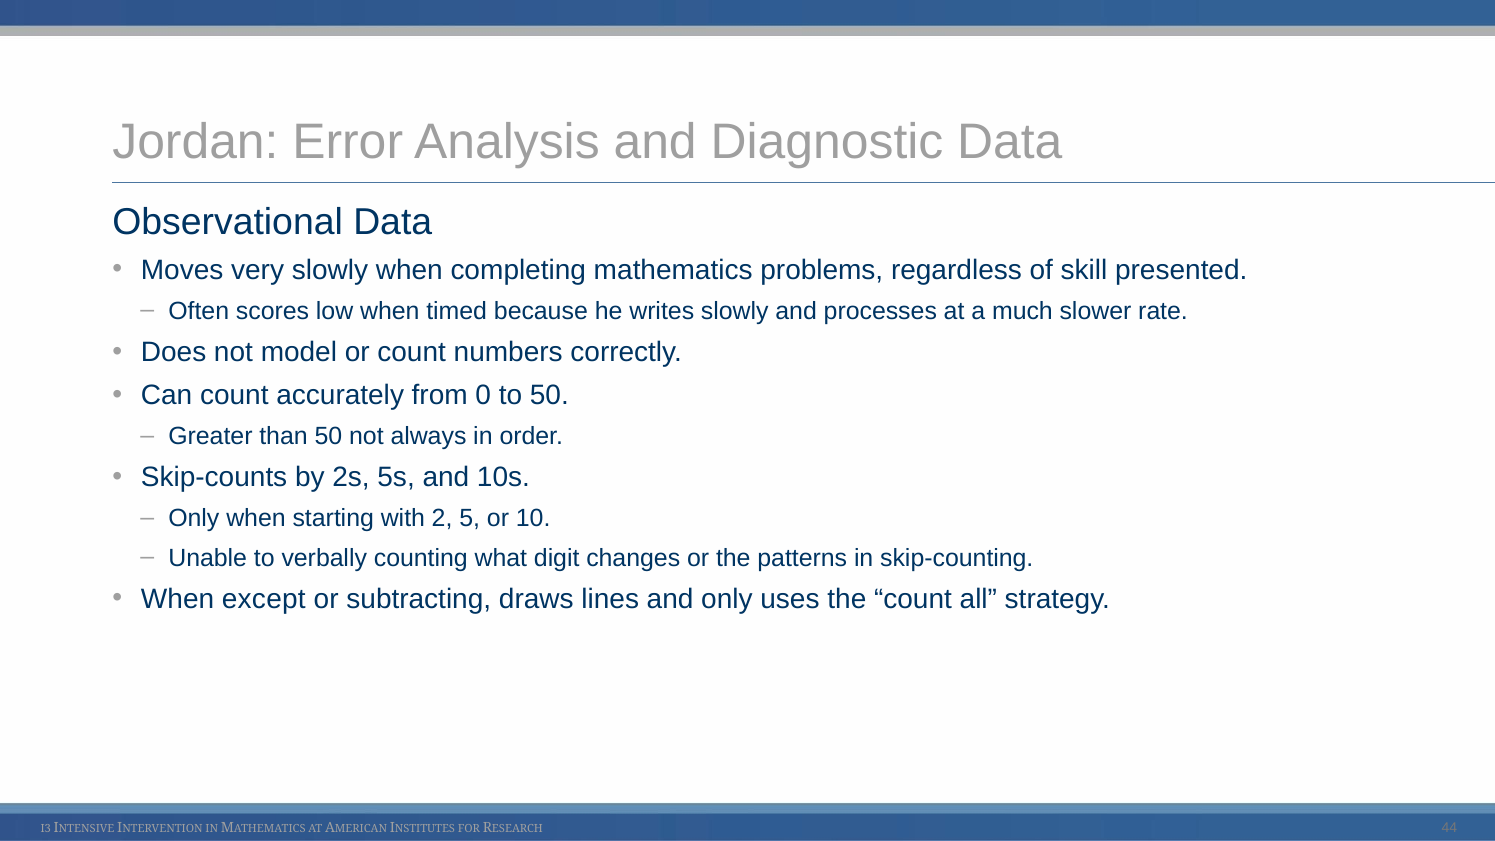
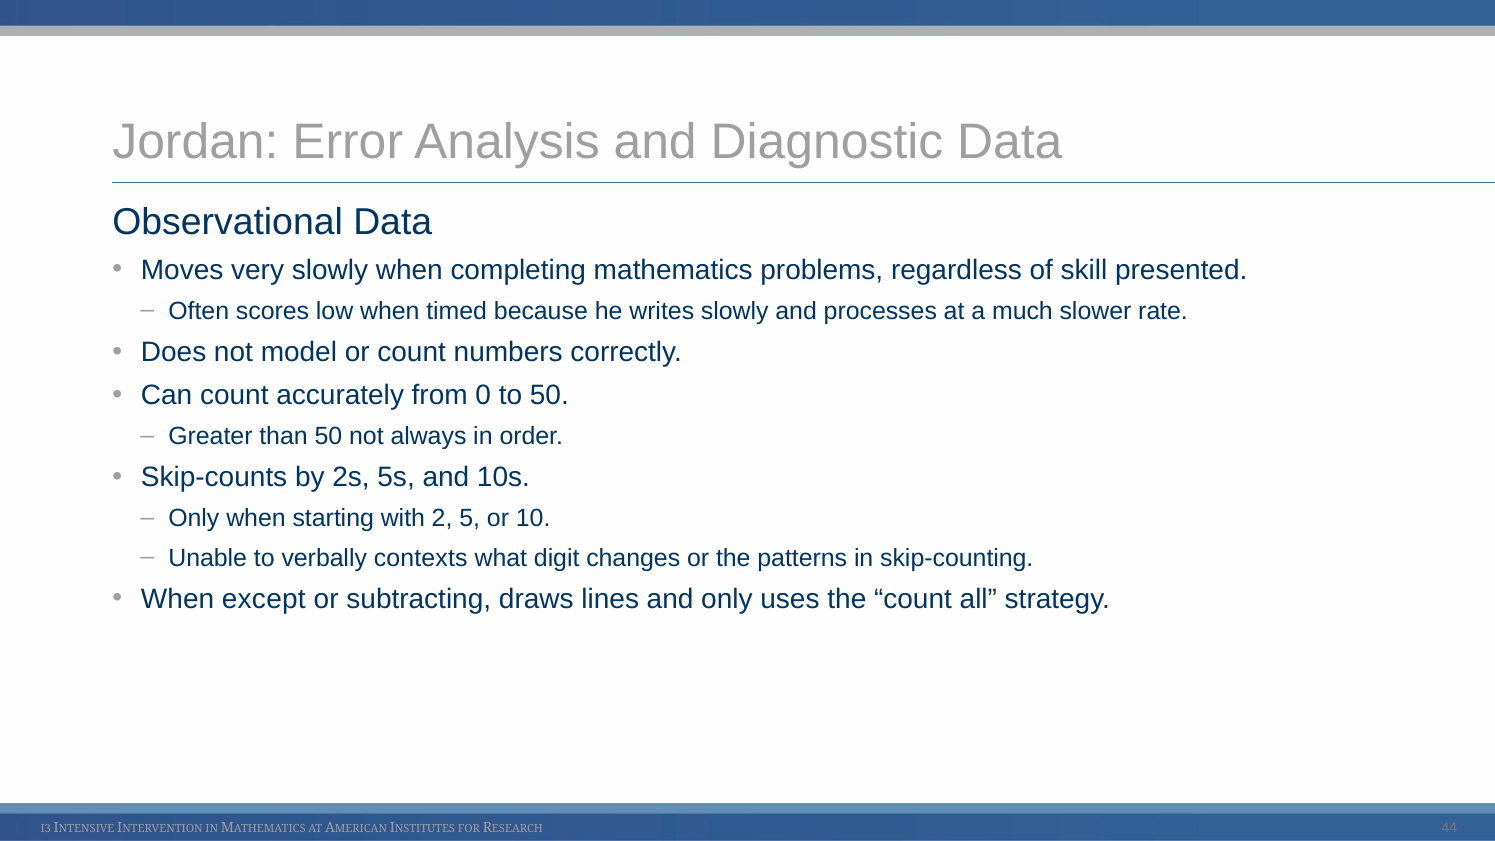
counting: counting -> contexts (421, 558)
